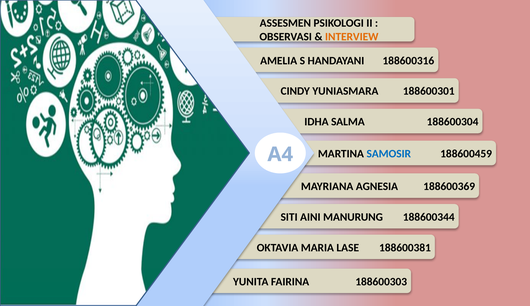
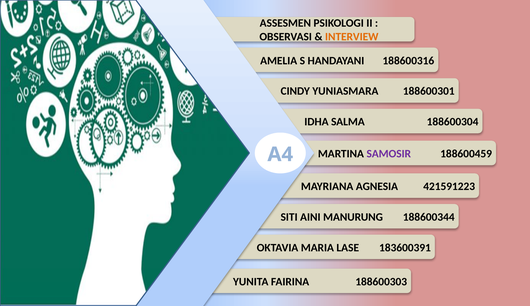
SAMOSIR colour: blue -> purple (389, 154)
188600369: 188600369 -> 421591223 (449, 186)
188600381: 188600381 -> 183600391 (405, 247)
